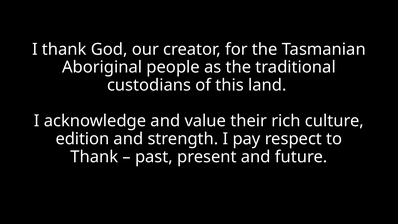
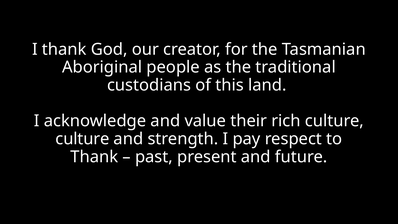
edition: edition -> culture (82, 139)
